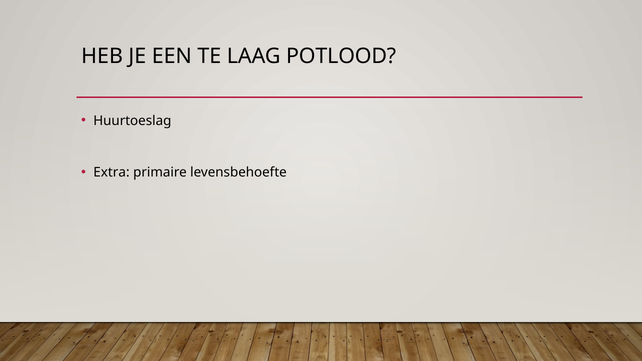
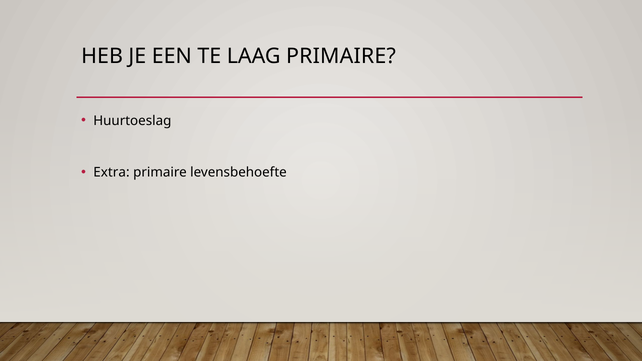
LAAG POTLOOD: POTLOOD -> PRIMAIRE (341, 56)
